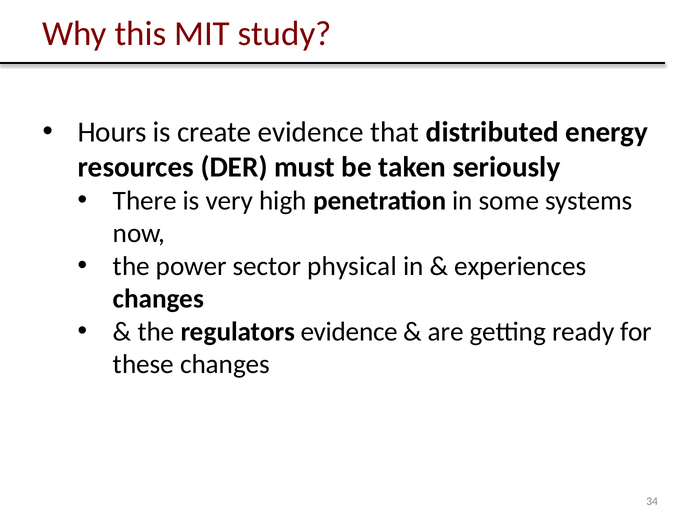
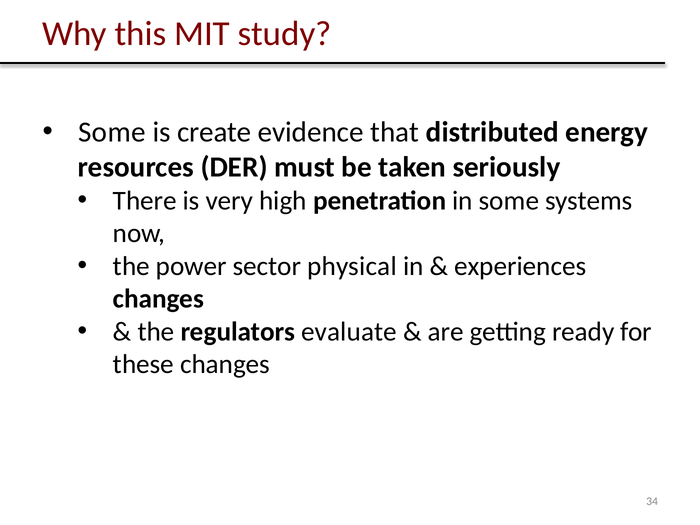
Hours: Hours -> Some (112, 132)
regulators evidence: evidence -> evaluate (349, 332)
